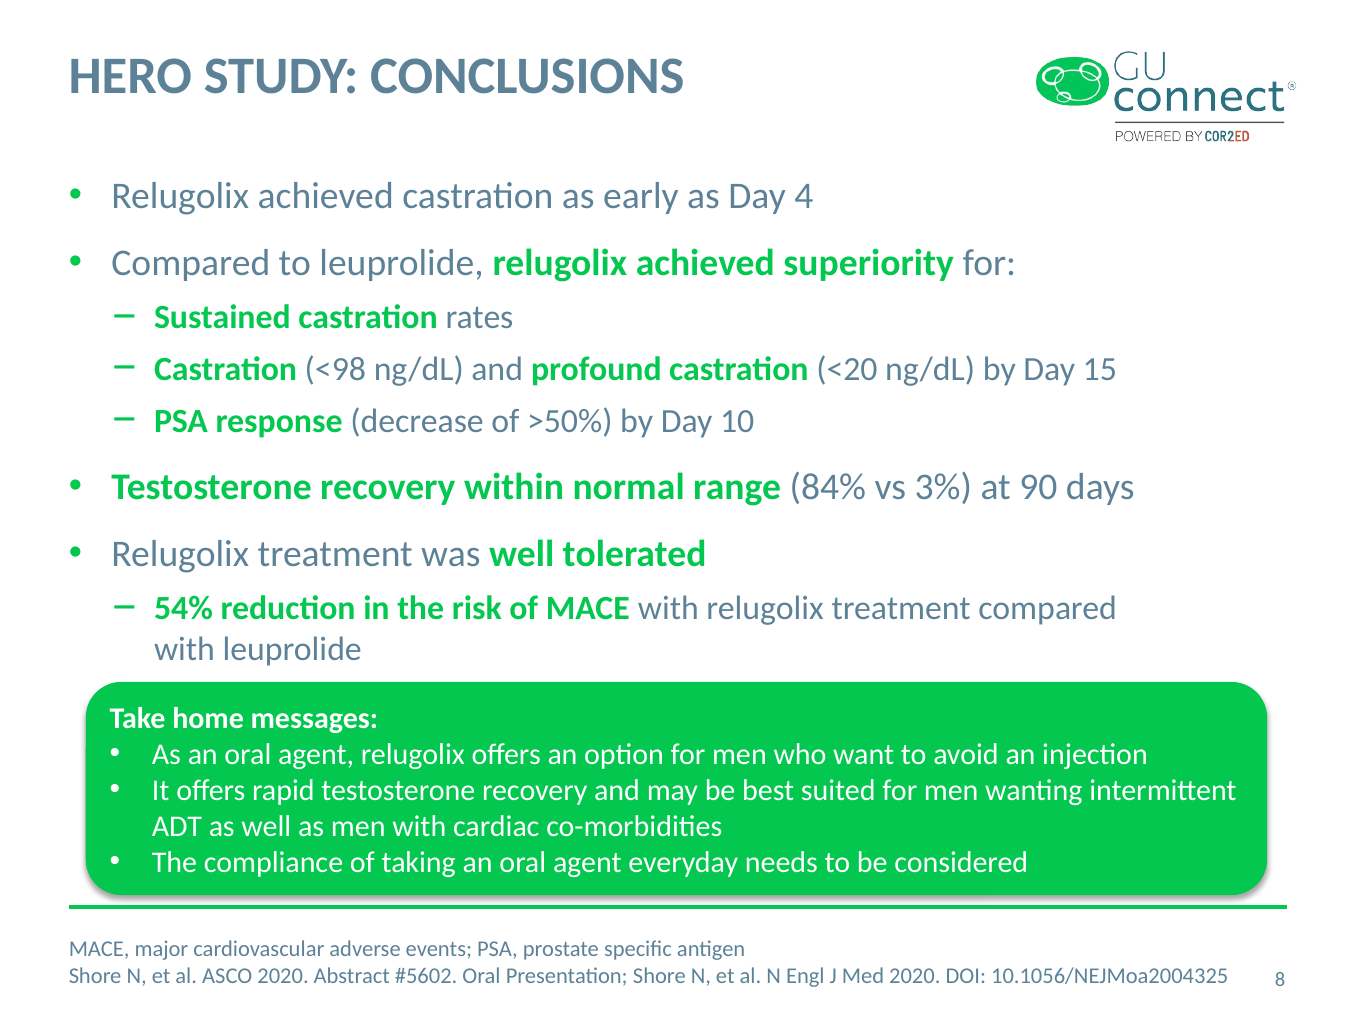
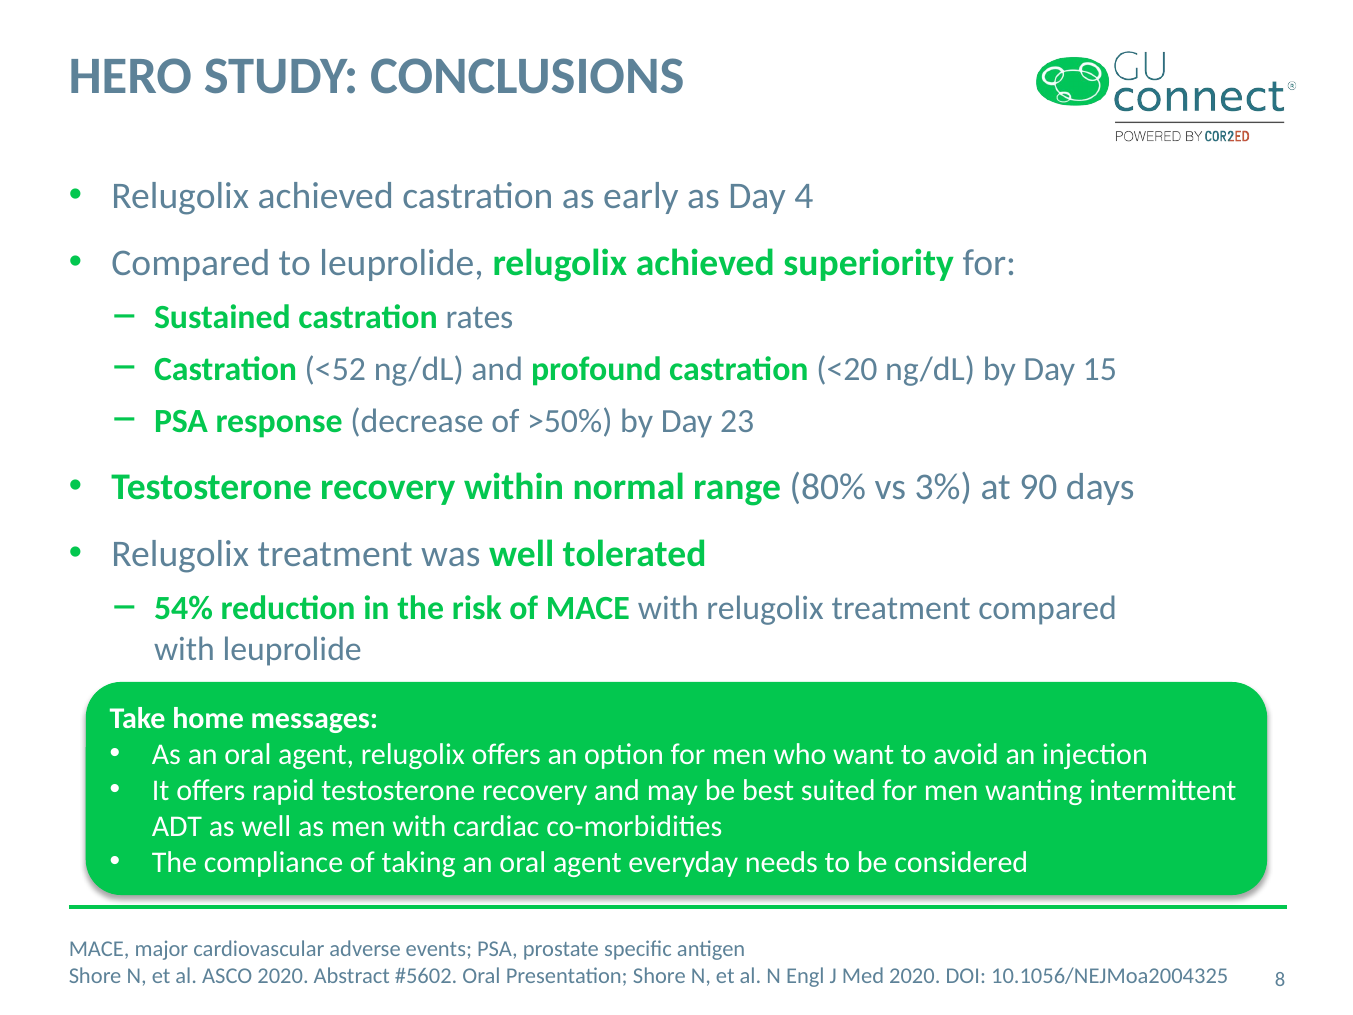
<98: <98 -> <52 (335, 369)
10: 10 -> 23 (737, 421)
84%: 84% -> 80% (828, 487)
